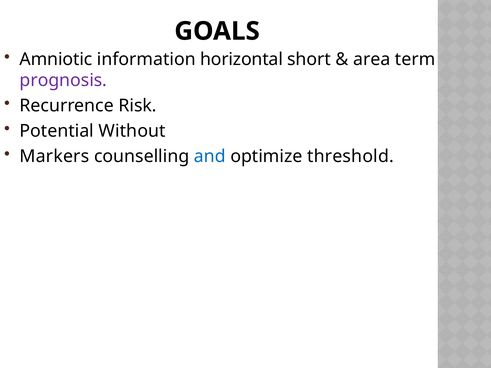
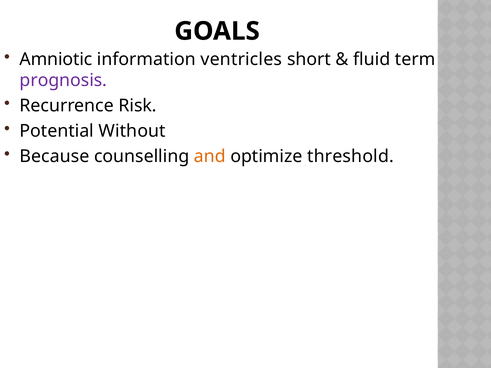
horizontal: horizontal -> ventricles (241, 59)
area: area -> fluid (372, 59)
Markers: Markers -> Because (54, 157)
and colour: blue -> orange (210, 157)
